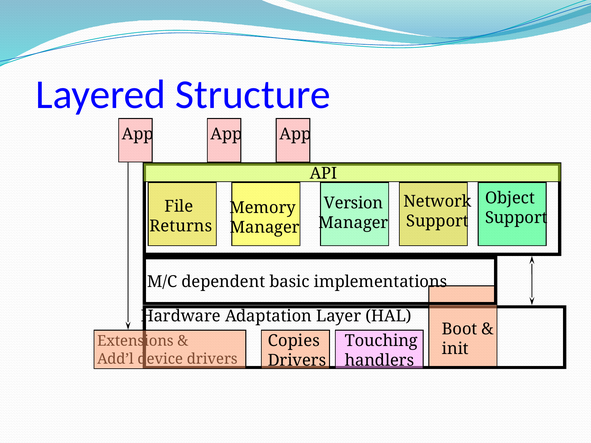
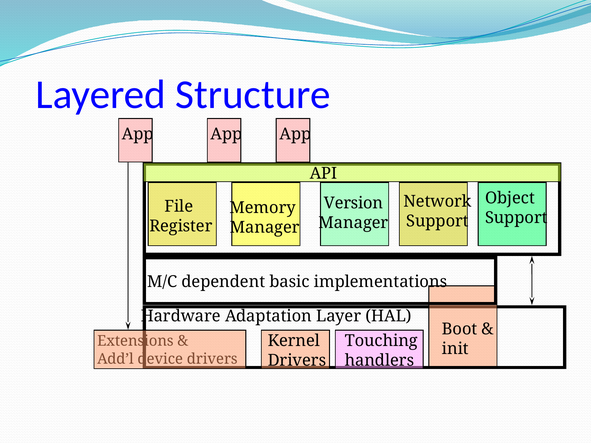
Returns: Returns -> Register (181, 226)
Copies: Copies -> Kernel (294, 341)
